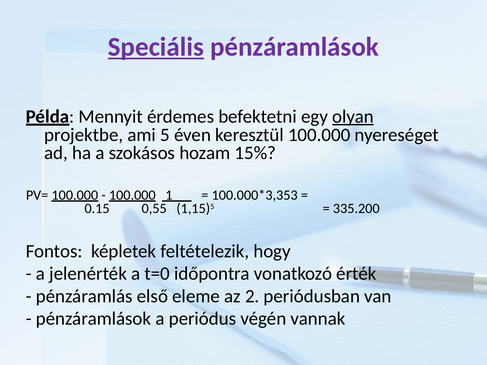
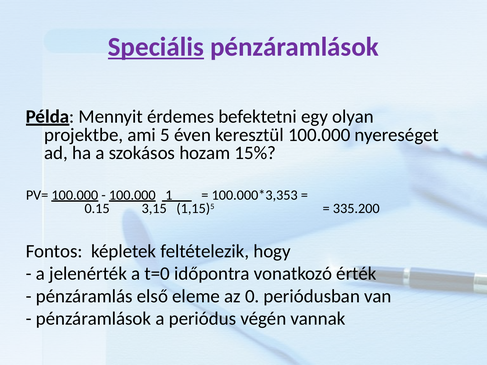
olyan underline: present -> none (353, 117)
0,55: 0,55 -> 3,15 (154, 209)
2: 2 -> 0 (252, 296)
